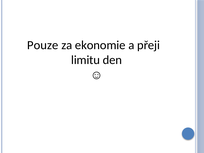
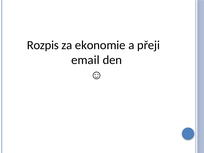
Pouze: Pouze -> Rozpis (43, 45)
limitu: limitu -> email (85, 60)
